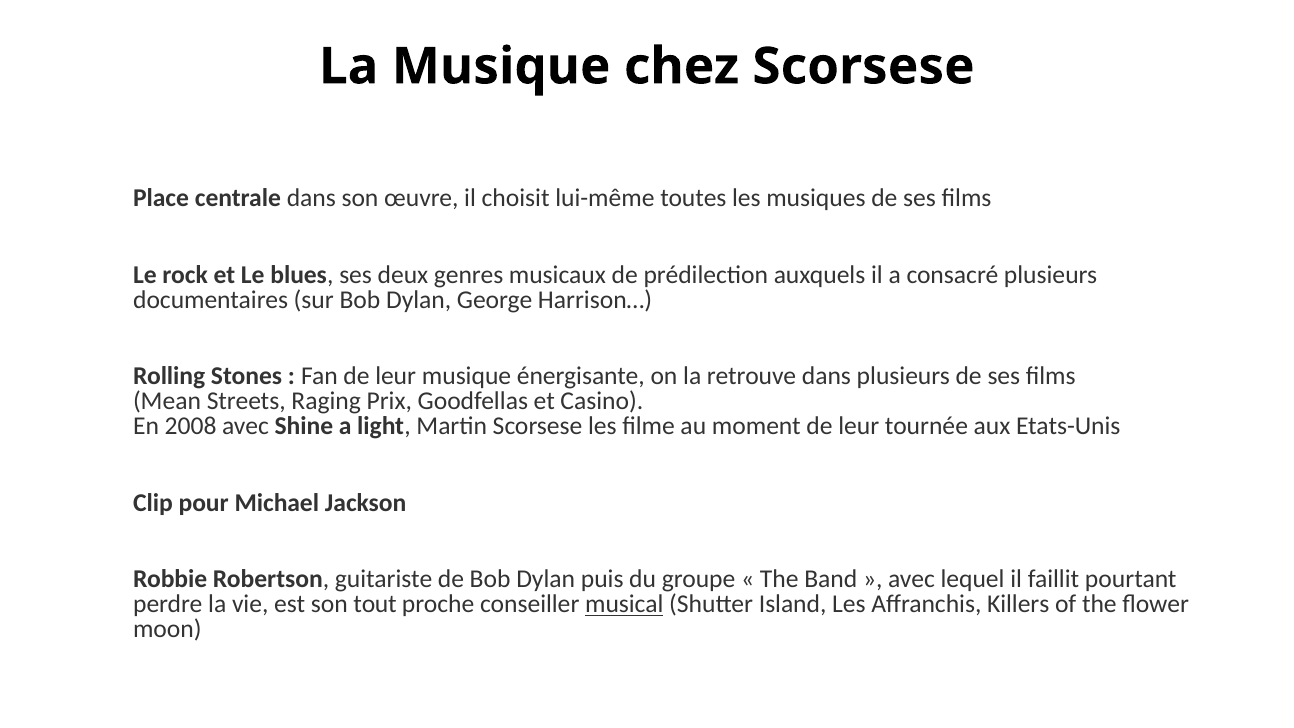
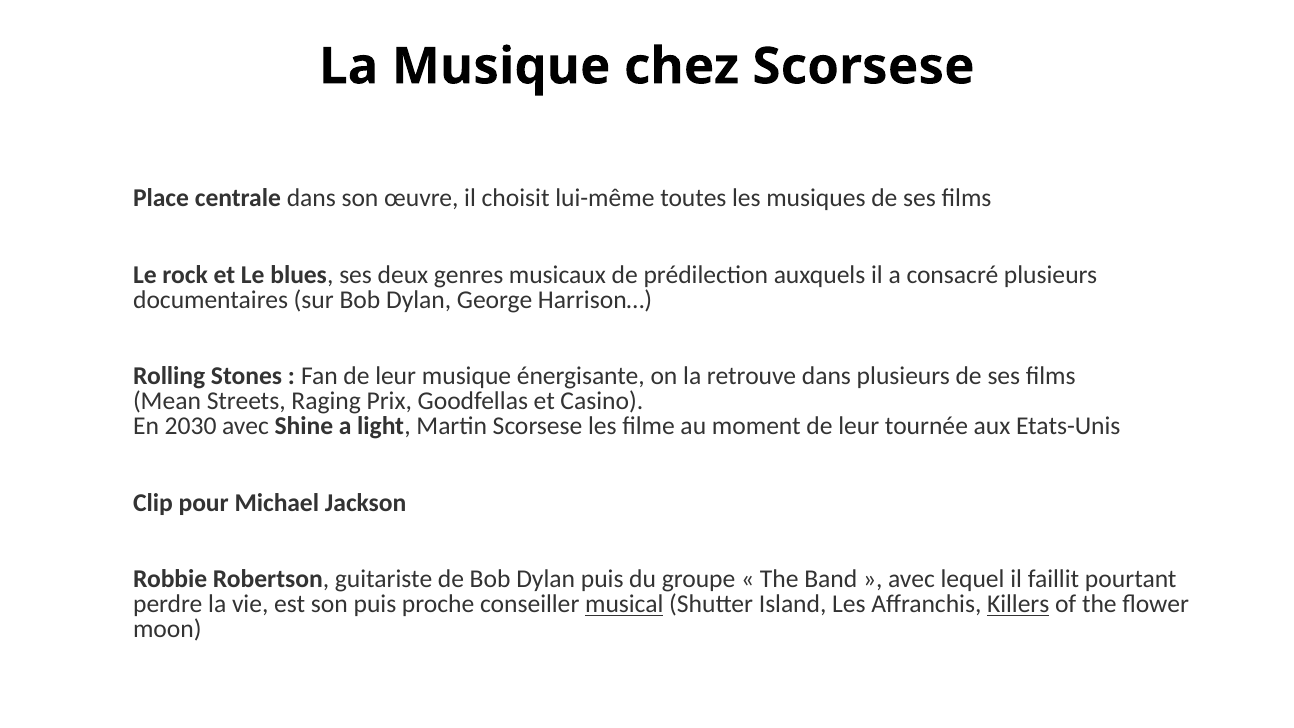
2008: 2008 -> 2030 (191, 426)
son tout: tout -> puis (375, 604)
Killers underline: none -> present (1018, 604)
